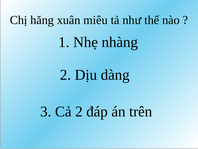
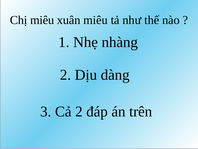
Chị hăng: hăng -> miêu (42, 20)
